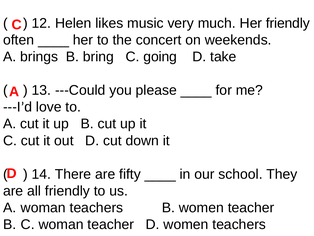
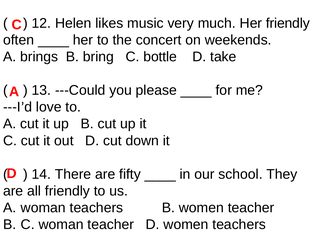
going: going -> bottle (160, 57)
